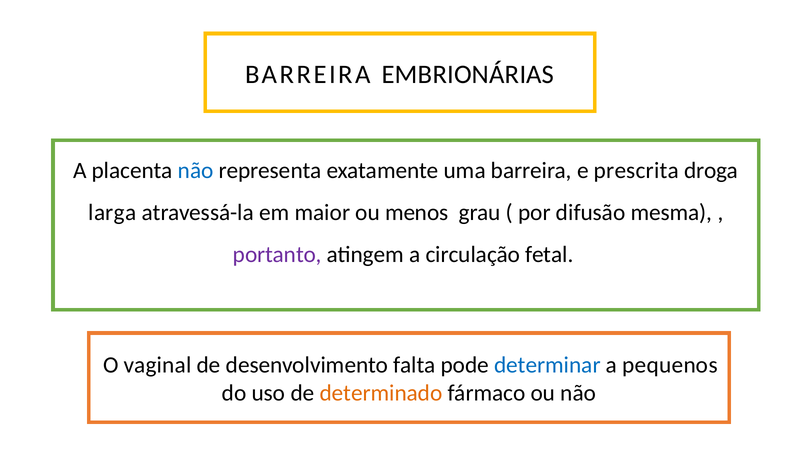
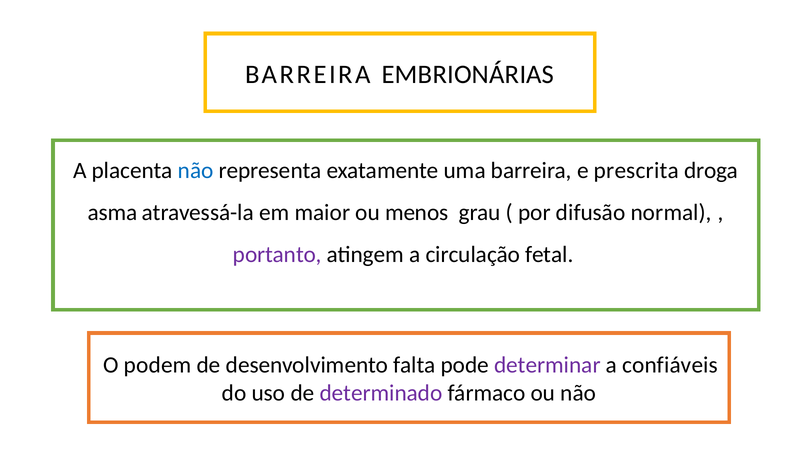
larga: larga -> asma (113, 213)
mesma: mesma -> normal (671, 213)
vaginal: vaginal -> podem (158, 365)
determinar colour: blue -> purple (547, 365)
pequenos: pequenos -> confiáveis (670, 365)
determinado colour: orange -> purple (381, 393)
